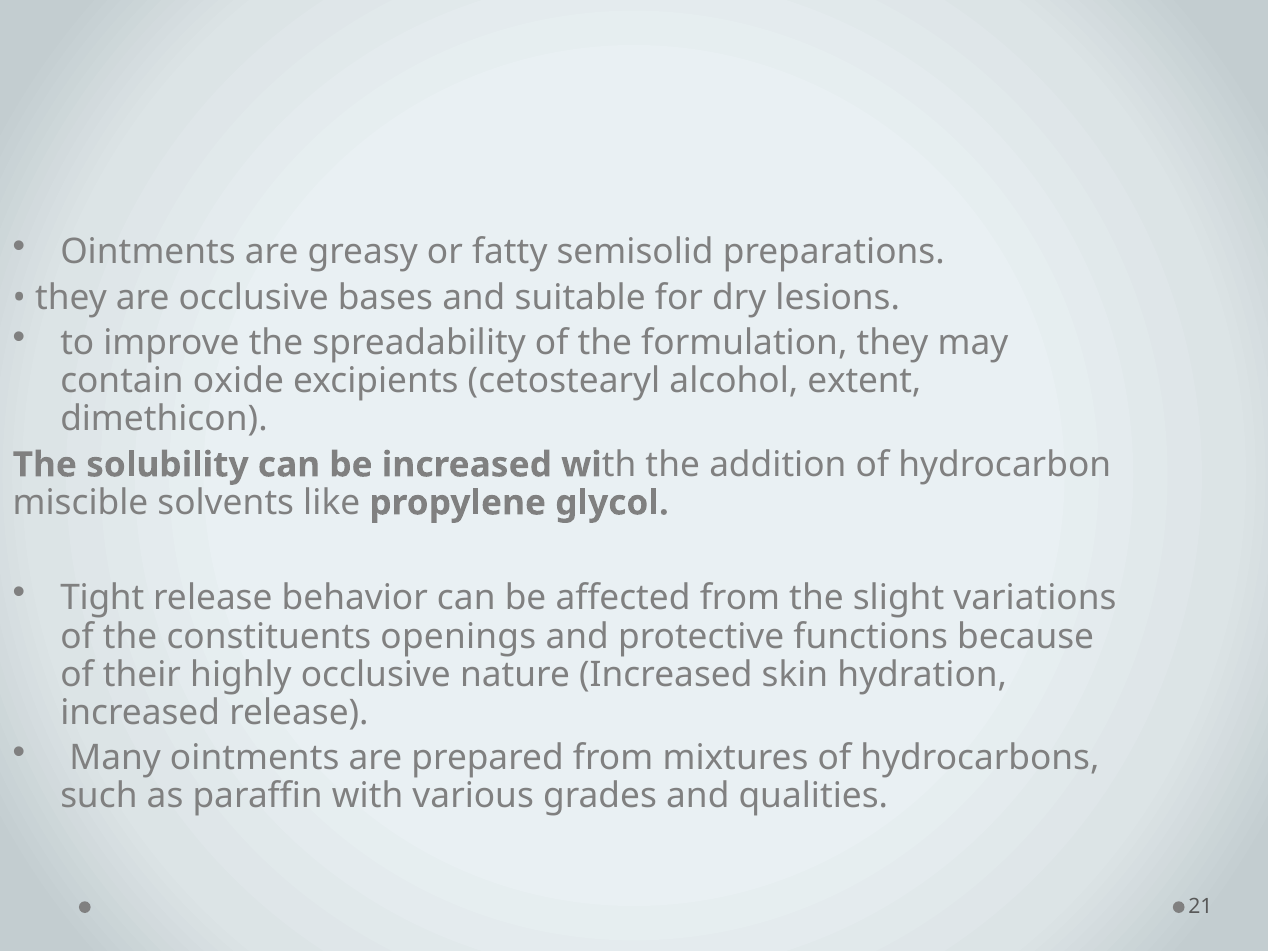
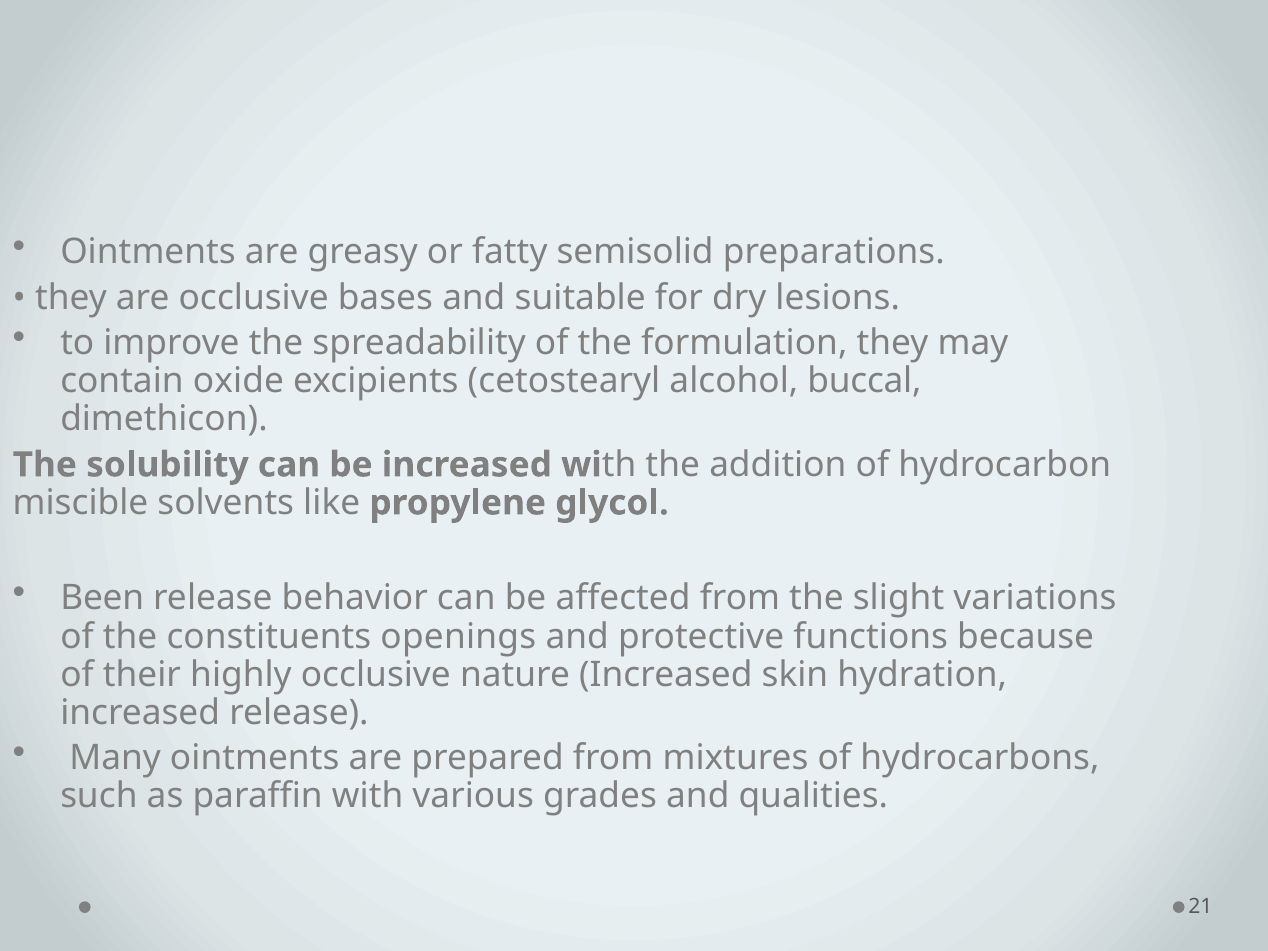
extent: extent -> buccal (864, 381)
Tight: Tight -> Been (102, 598)
